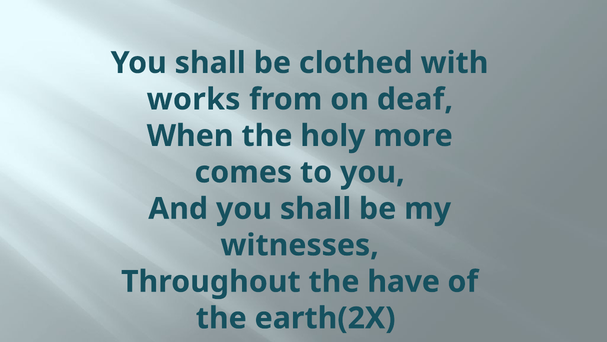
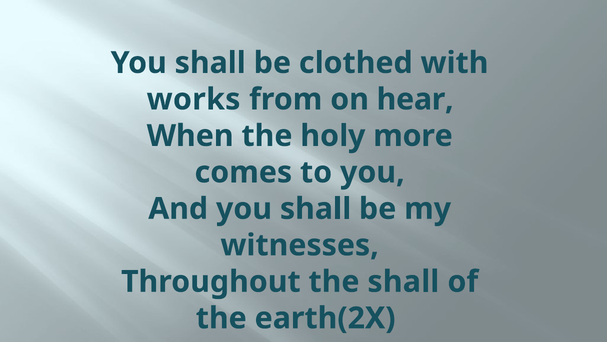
deaf: deaf -> hear (415, 99)
the have: have -> shall (403, 281)
